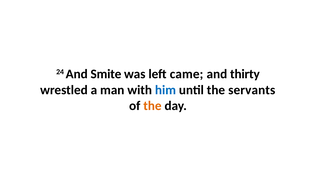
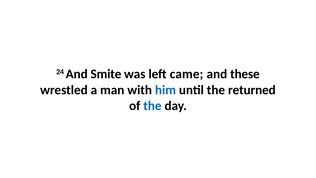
thirty: thirty -> these (245, 74)
servants: servants -> returned (252, 90)
the colour: orange -> blue (152, 106)
